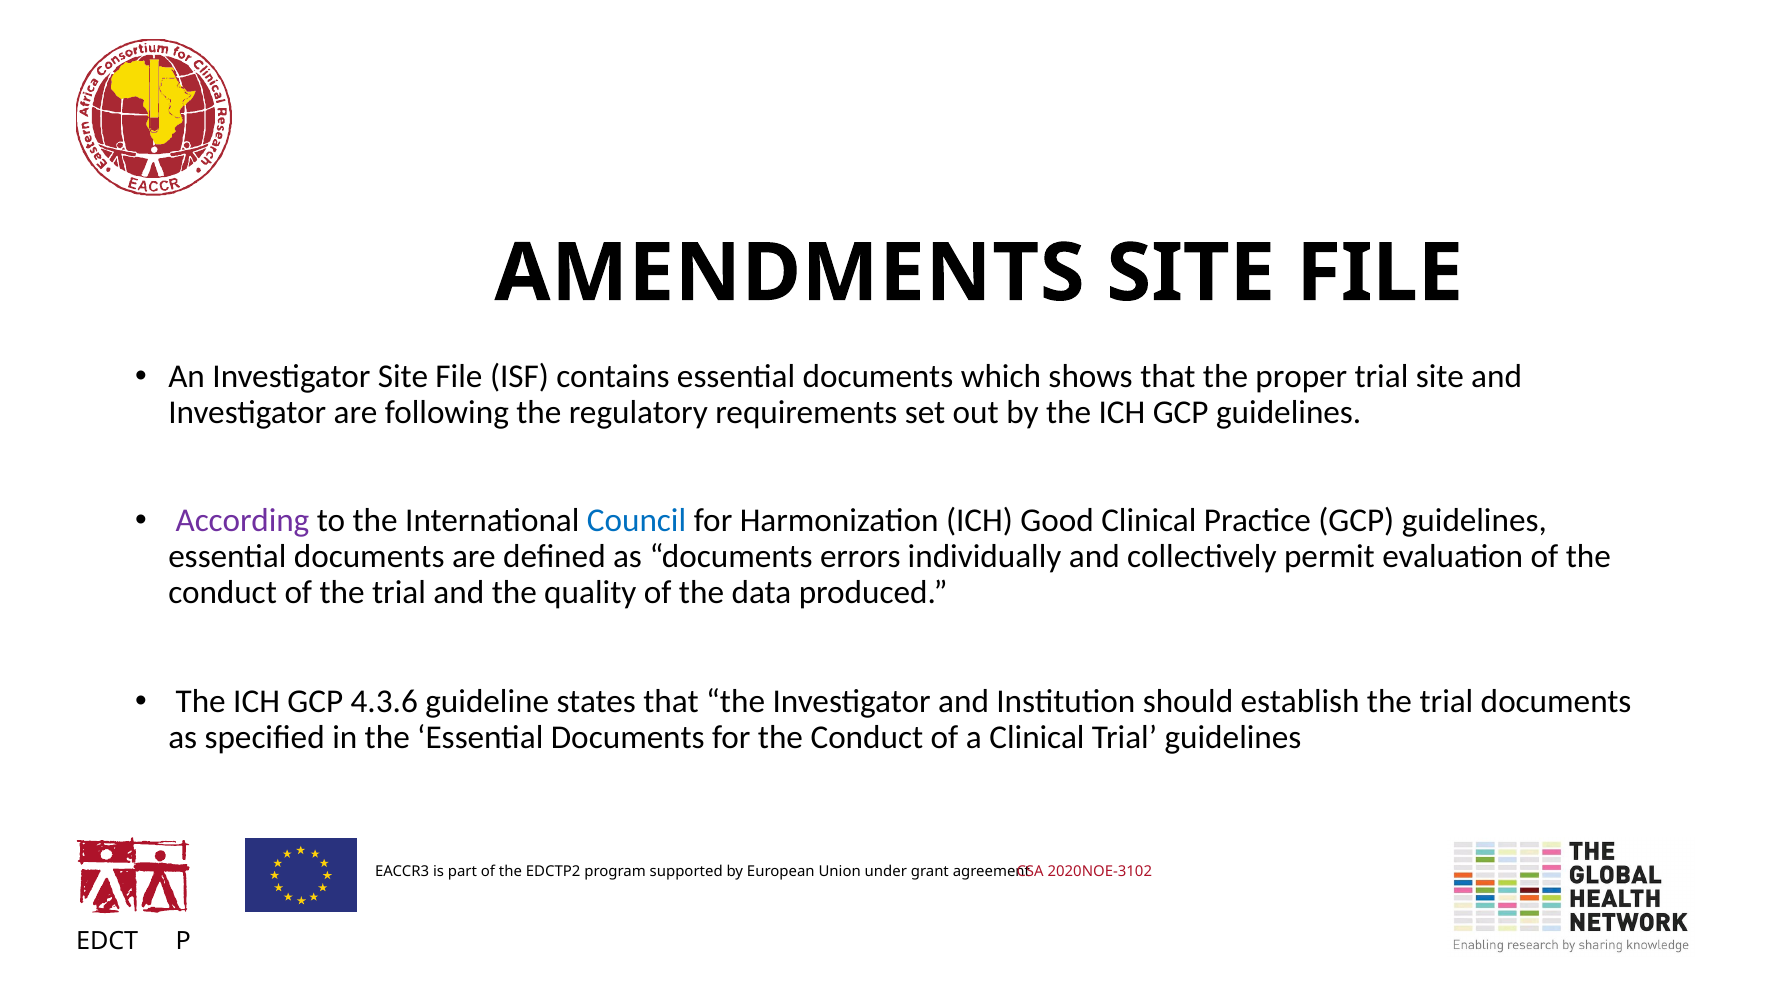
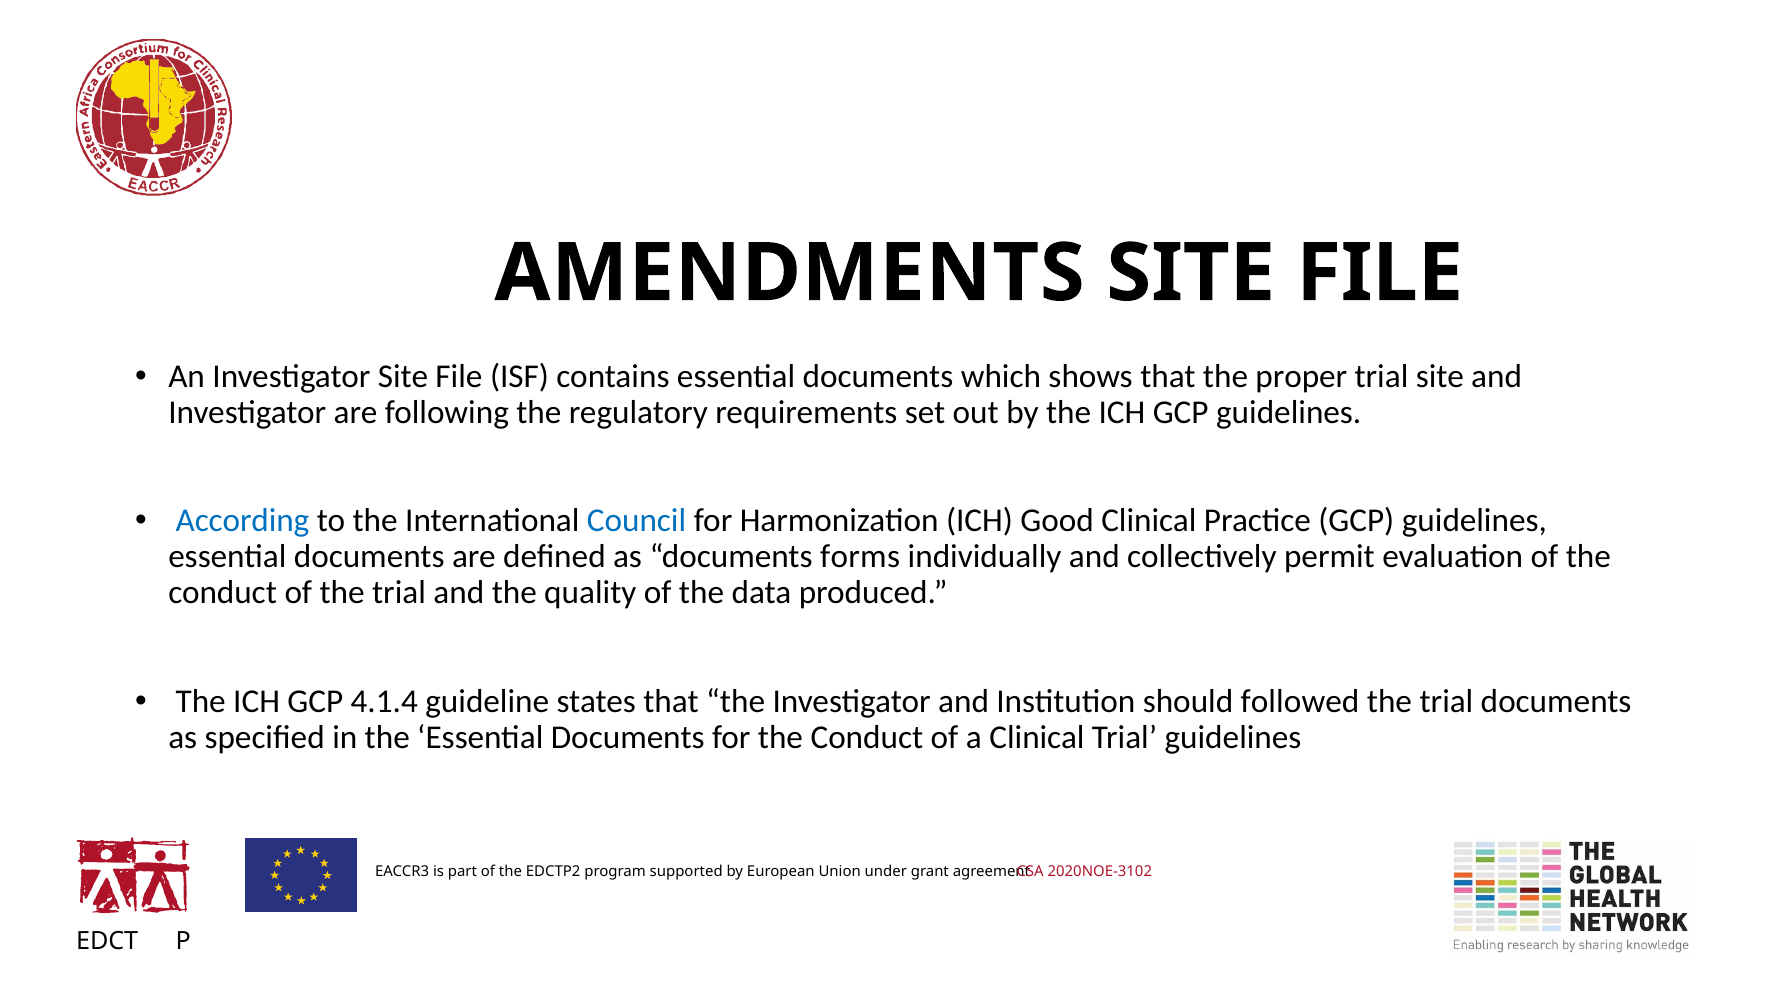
According colour: purple -> blue (242, 521)
errors: errors -> forms (860, 557)
4.3.6: 4.3.6 -> 4.1.4 (384, 701)
establish: establish -> followed (1300, 701)
